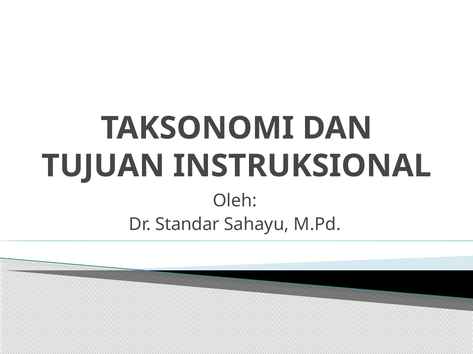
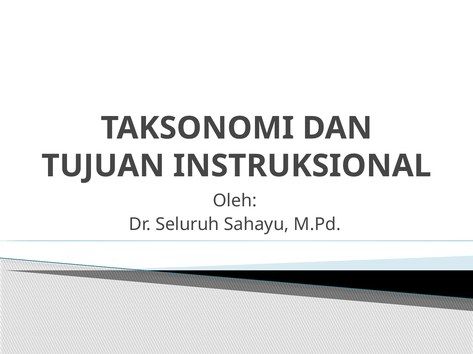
Standar: Standar -> Seluruh (187, 225)
